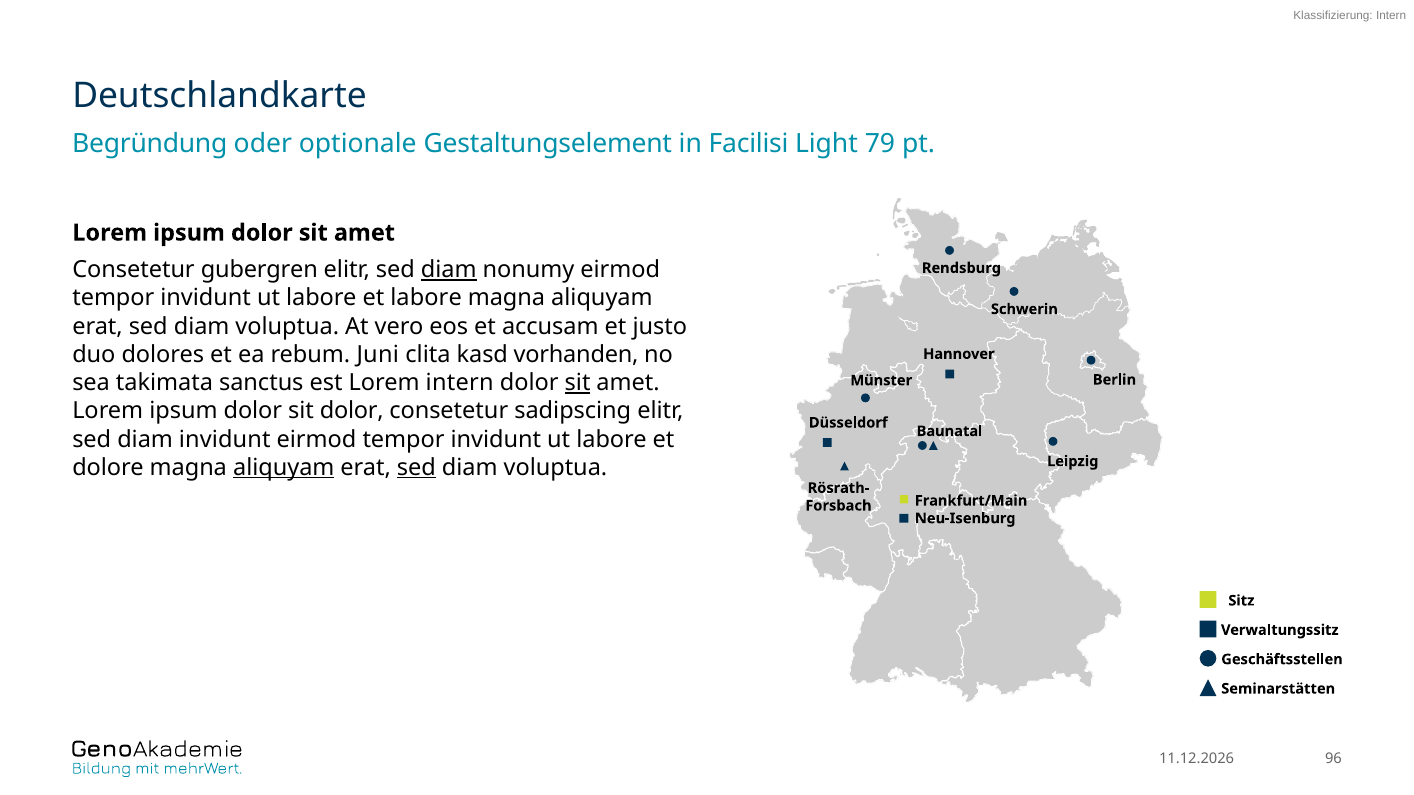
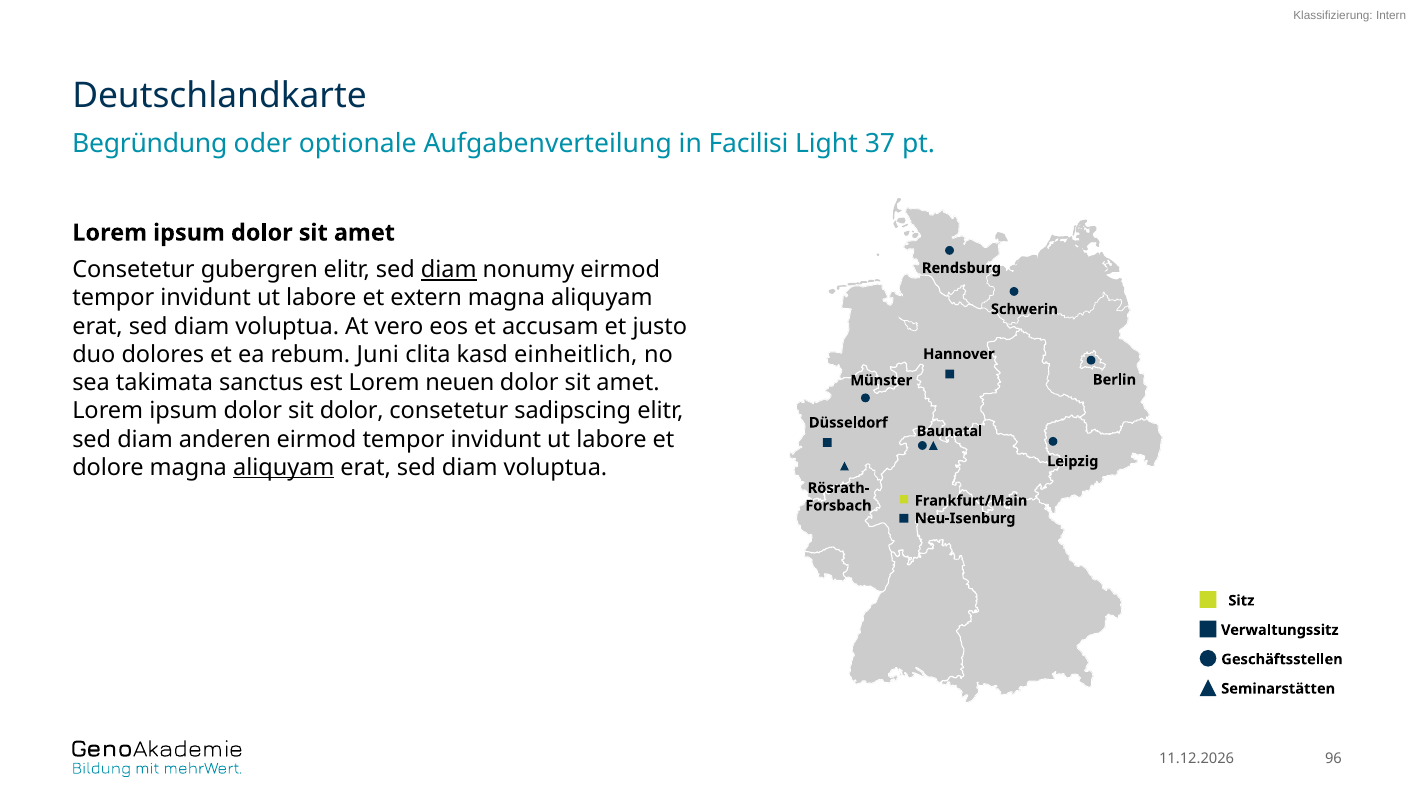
Gestaltungselement: Gestaltungselement -> Aufgabenverteilung (548, 144)
79: 79 -> 37 (880, 144)
et labore: labore -> extern (426, 298)
vorhanden: vorhanden -> einheitlich (576, 355)
Lorem intern: intern -> neuen (460, 383)
sit underline: present -> none (578, 383)
diam invidunt: invidunt -> anderen (225, 440)
sed underline: present -> none (416, 468)
